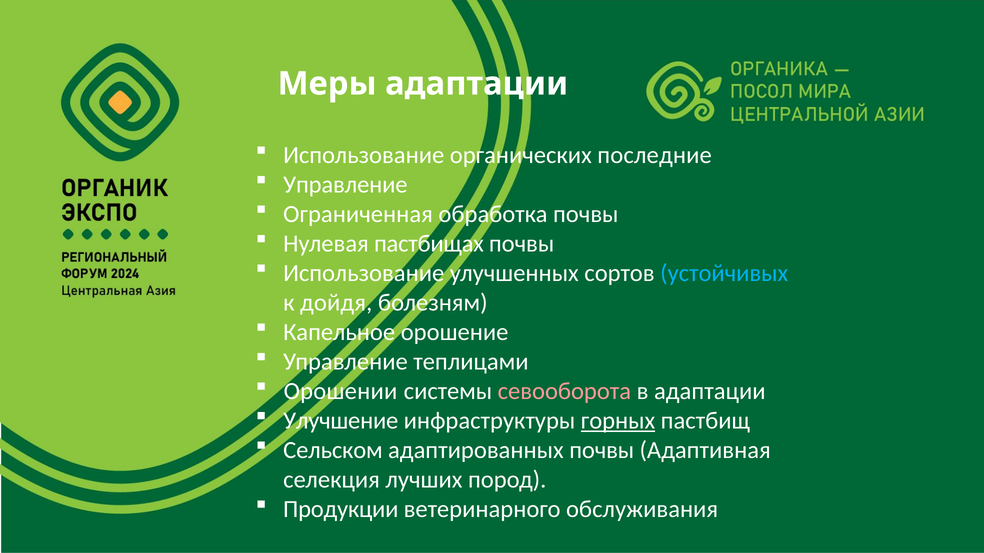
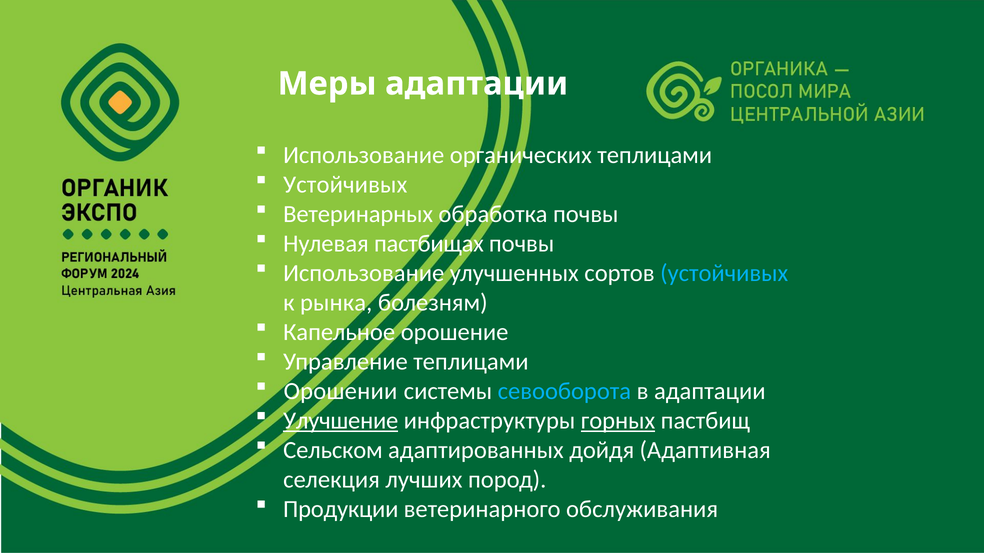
органических последние: последние -> теплицами (655, 155)
Управление: Управление -> Устойчивых (345, 185)
Ограниченная: Ограниченная -> Ветеринарных (358, 214)
дойдя: дойдя -> рынка (336, 303)
севооборота colour: pink -> light blue (564, 391)
Улучшение underline: none -> present (341, 421)
адаптированных почвы: почвы -> дойдя (602, 451)
